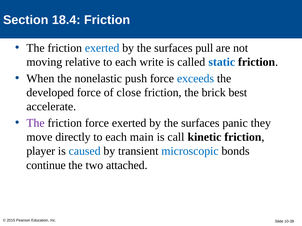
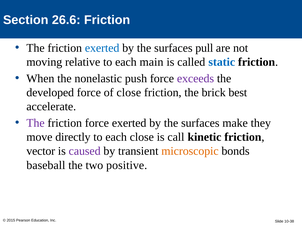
18.4: 18.4 -> 26.6 (66, 20)
write: write -> main (152, 62)
exceeds colour: blue -> purple (195, 79)
panic: panic -> make (235, 123)
each main: main -> close (142, 137)
player: player -> vector (41, 151)
caused colour: blue -> purple (85, 151)
microscopic colour: blue -> orange (190, 151)
continue: continue -> baseball (46, 166)
attached: attached -> positive (127, 166)
